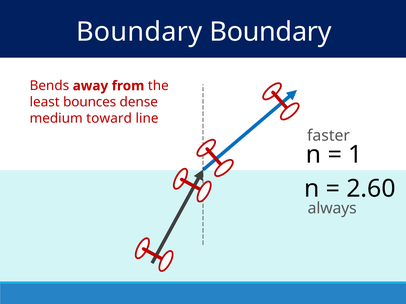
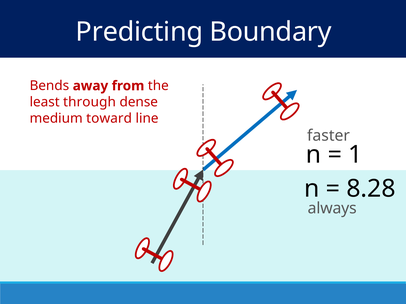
Boundary: Boundary -> Predicting (139, 32)
bounces: bounces -> through (90, 102)
2.60: 2.60 -> 8.28 (371, 189)
